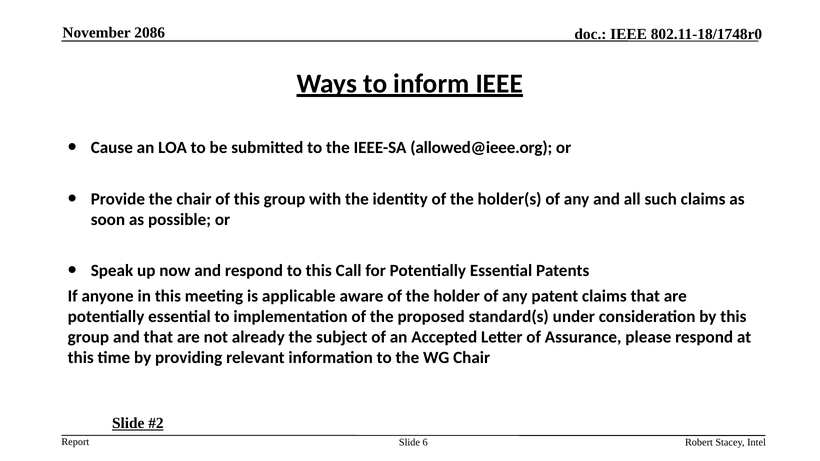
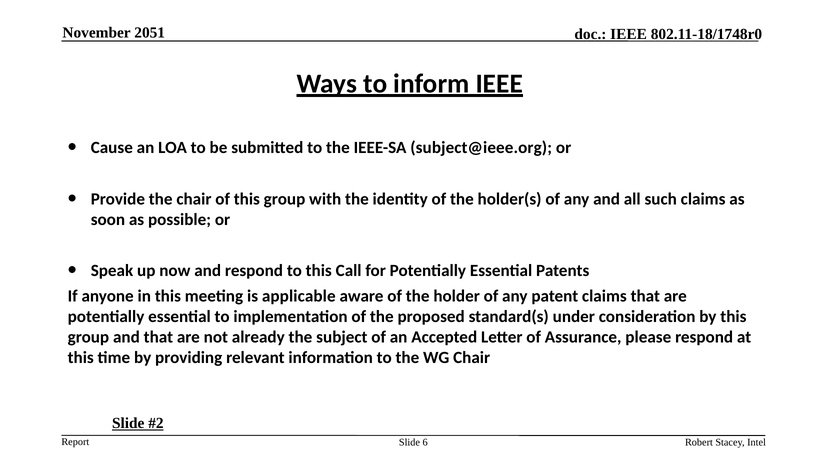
2086: 2086 -> 2051 (150, 33)
allowed@ieee.org: allowed@ieee.org -> subject@ieee.org (481, 148)
